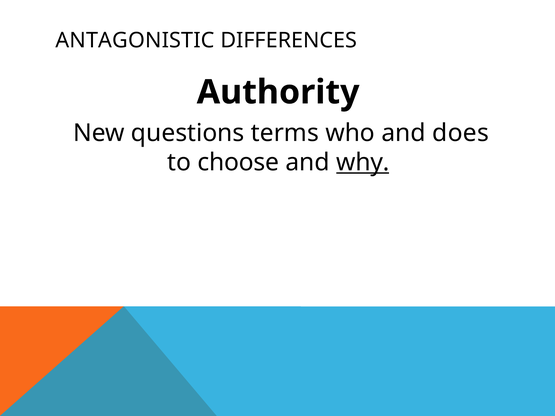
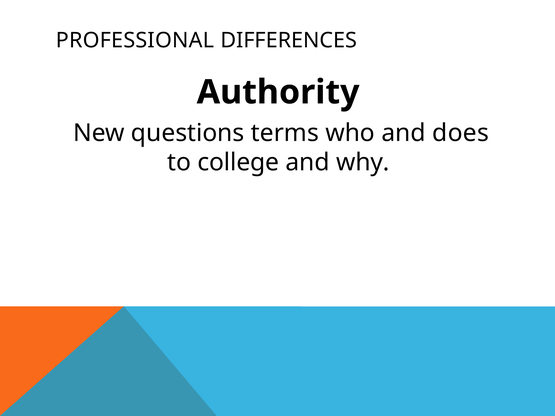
ANTAGONISTIC: ANTAGONISTIC -> PROFESSIONAL (135, 40)
choose: choose -> college (238, 163)
why underline: present -> none (363, 163)
